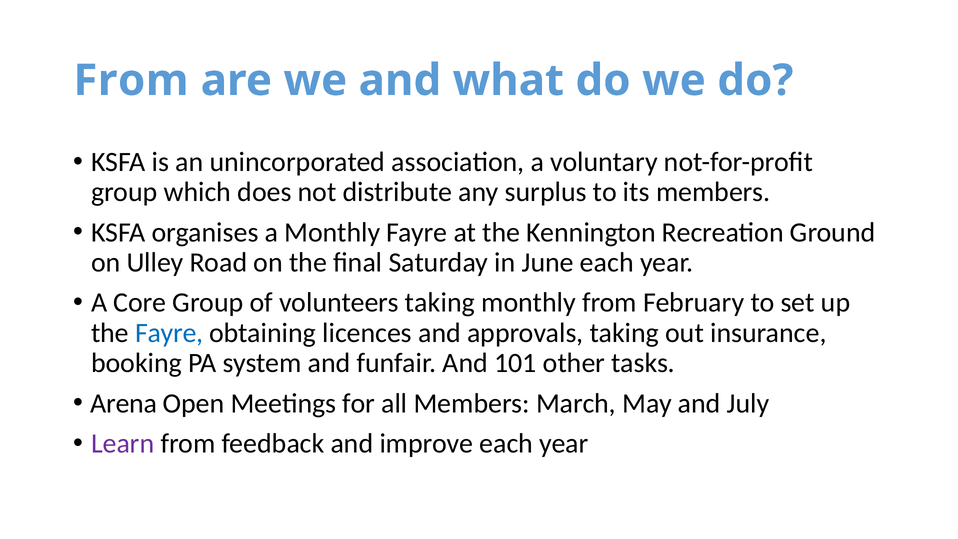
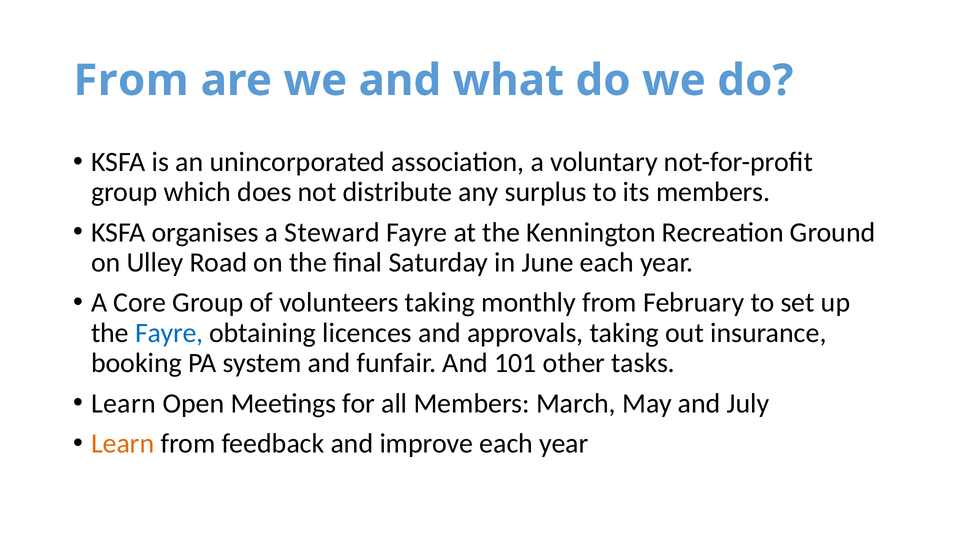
a Monthly: Monthly -> Steward (332, 232)
Arena: Arena -> Learn (124, 403)
Learn colour: purple -> orange (123, 443)
